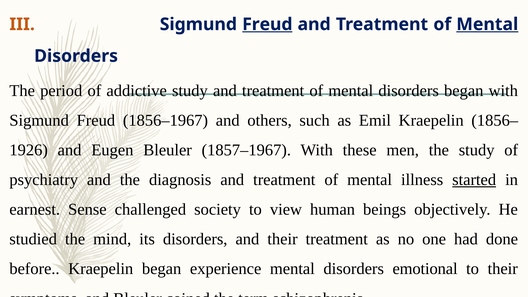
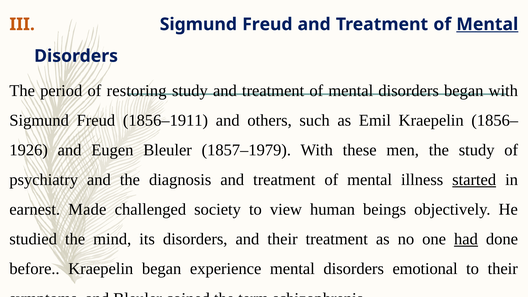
Freud underline: present -> none (267, 24)
addictive: addictive -> restoring (137, 91)
1856–1967: 1856–1967 -> 1856–1911 (165, 120)
1857–1967: 1857–1967 -> 1857–1979 (246, 150)
Sense: Sense -> Made (87, 209)
had underline: none -> present (466, 239)
